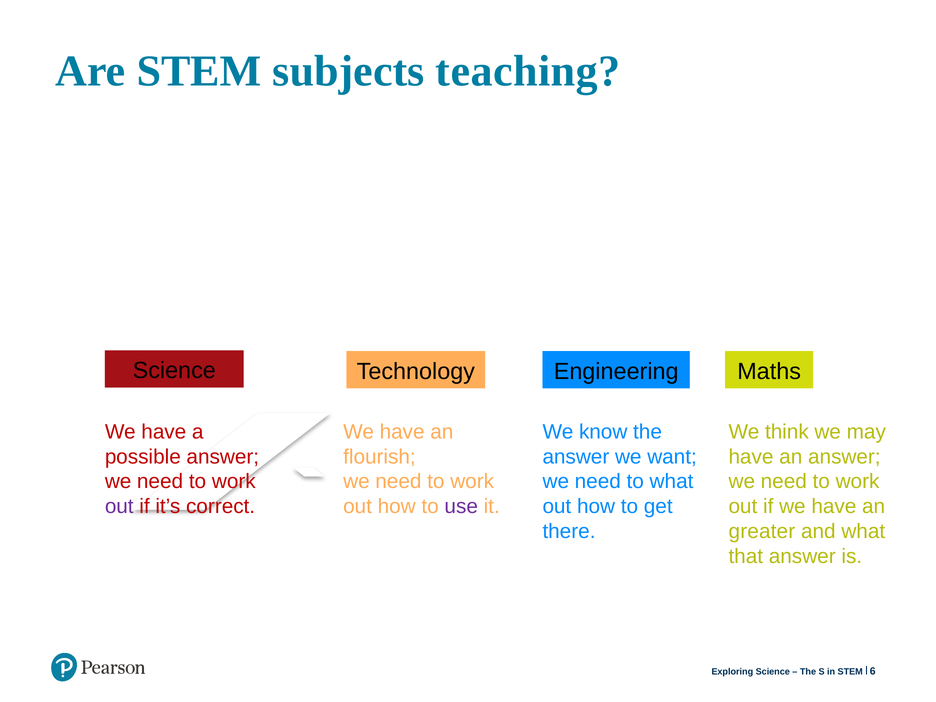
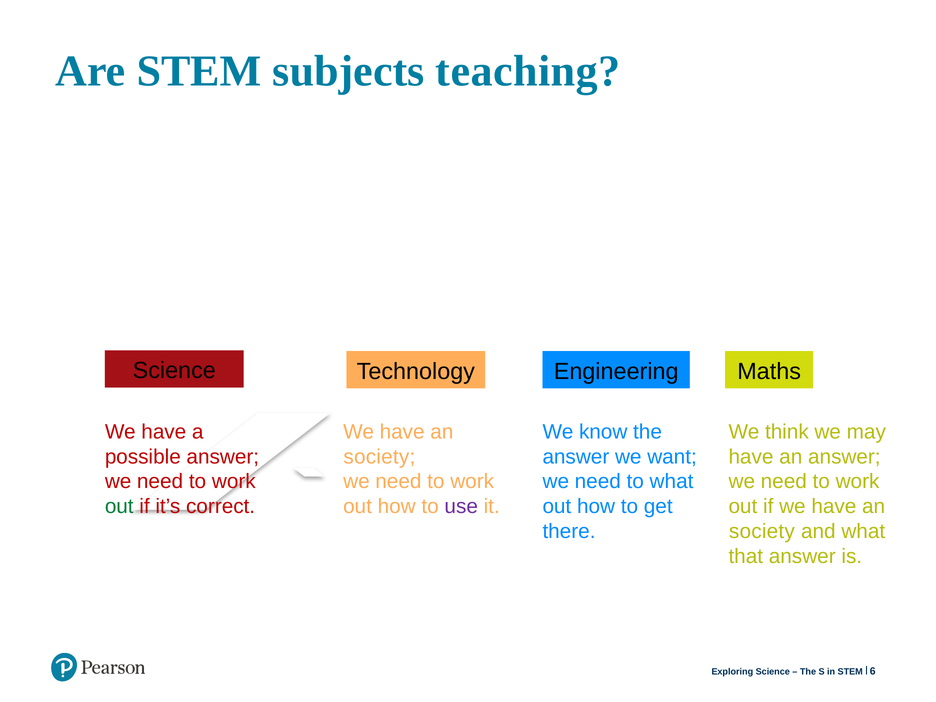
flourish: flourish -> society (379, 457)
out colour: purple -> green (119, 507)
greater: greater -> society (762, 531)
